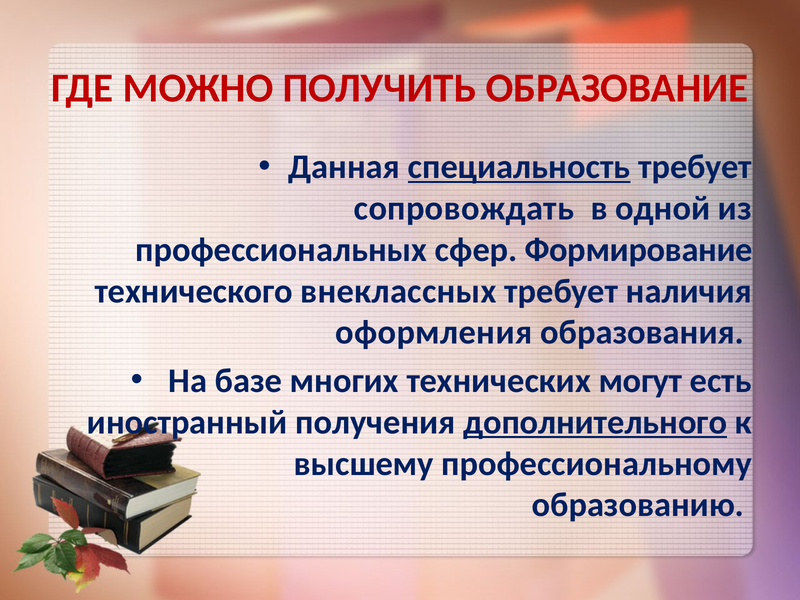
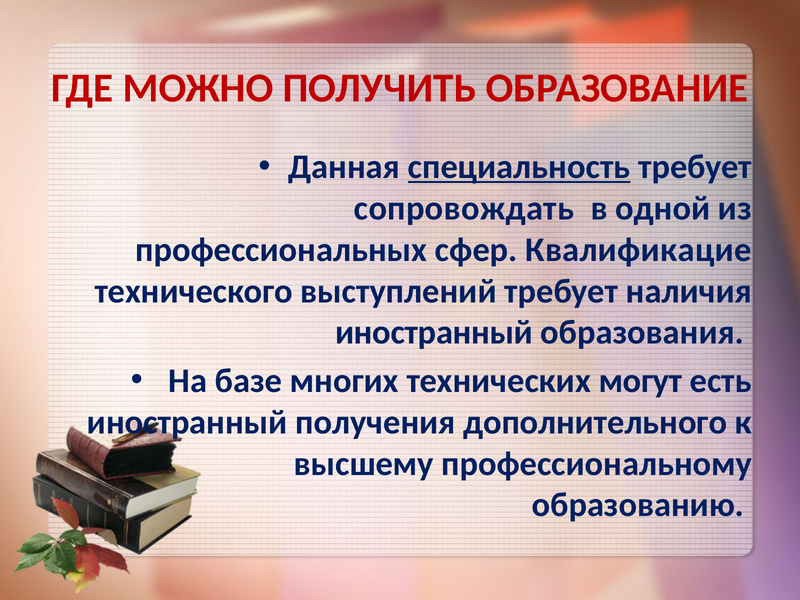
Формирование: Формирование -> Квалификацие (638, 250)
внеклассных: внеклассных -> выступлений (399, 291)
оформления: оформления -> иностранный (434, 333)
дополнительного underline: present -> none (595, 422)
